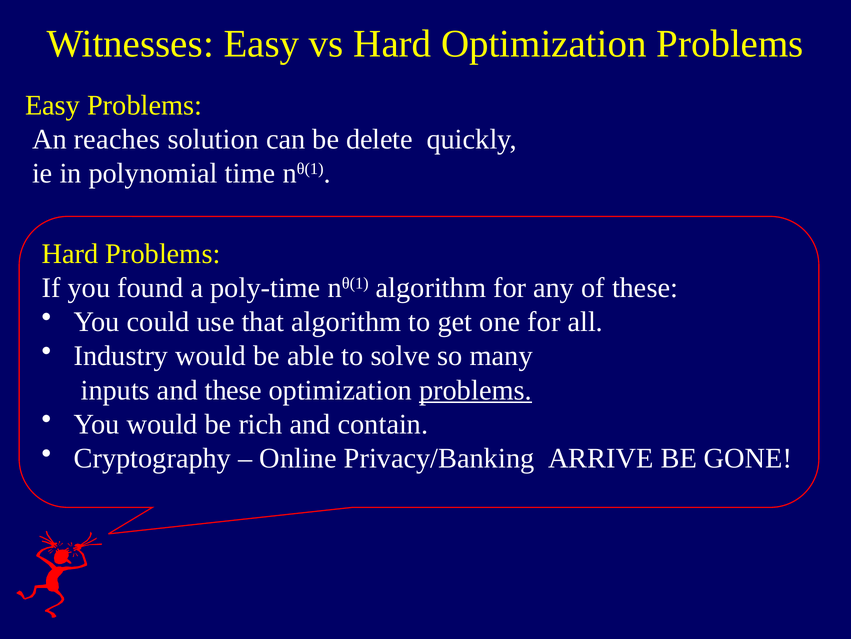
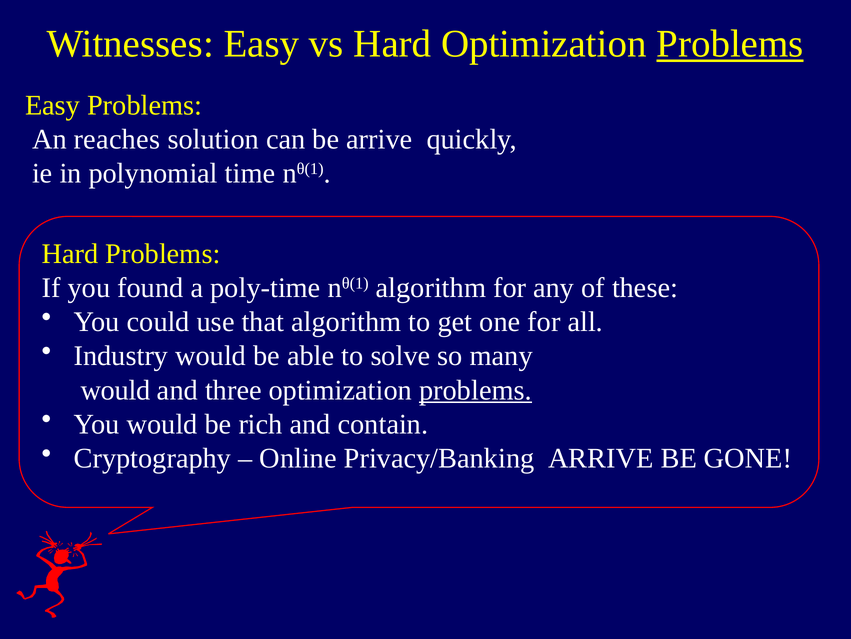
Problems underline: none -> present (730, 44)
be delete: delete -> arrive (379, 139)
inputs: inputs -> would (116, 390)
and these: these -> three (233, 390)
